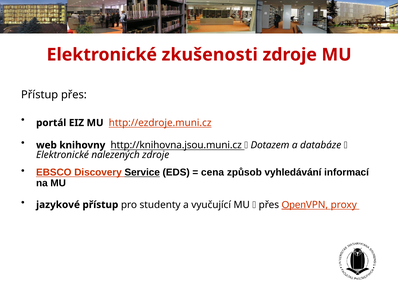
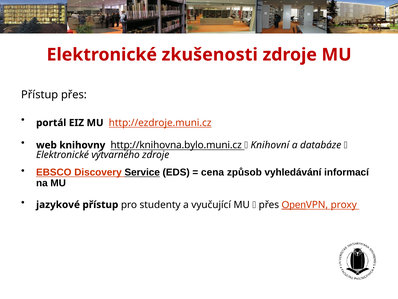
http://knihovna.jsou.muni.cz: http://knihovna.jsou.muni.cz -> http://knihovna.bylo.muni.cz (176, 145)
Dotazem: Dotazem -> Knihovní (270, 145)
nalezených: nalezených -> výtvarného (116, 155)
